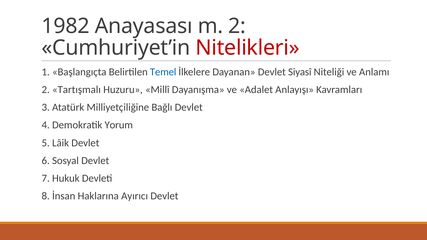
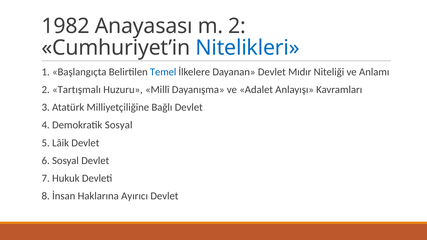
Nitelikleri colour: red -> blue (248, 48)
Siyasî: Siyasî -> Mıdır (300, 72)
Demokratik Yorum: Yorum -> Sosyal (119, 125)
